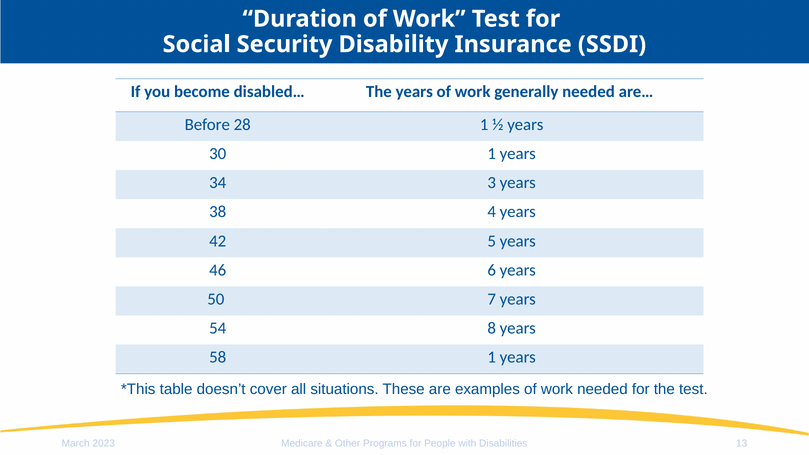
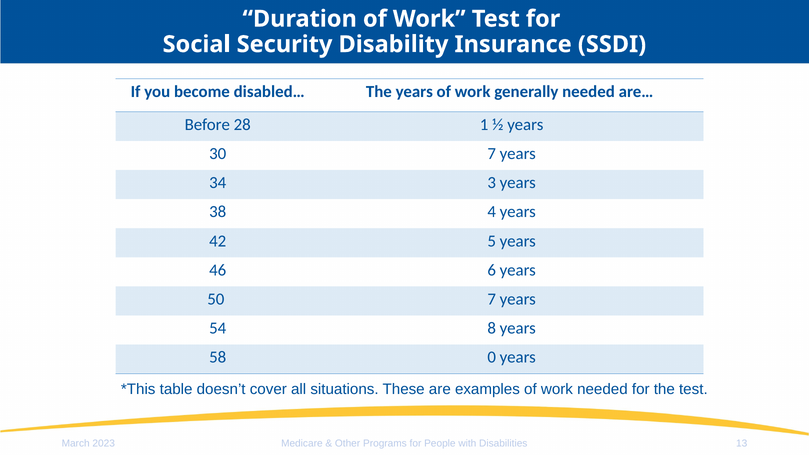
30 1: 1 -> 7 (492, 154)
58 1: 1 -> 0 (492, 357)
